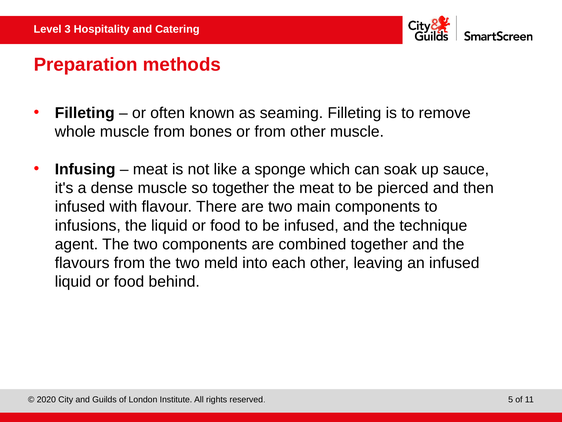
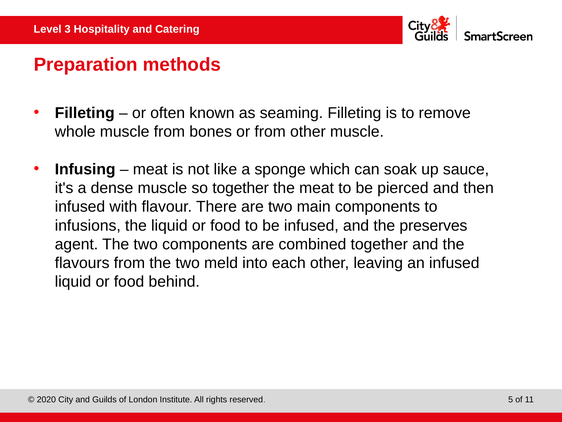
technique: technique -> preserves (433, 225)
